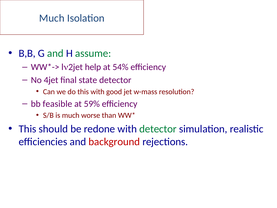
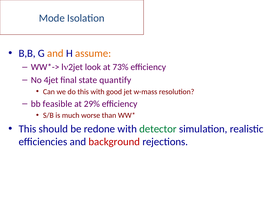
Much: Much -> Mode (52, 18)
and colour: green -> orange (55, 53)
assume colour: green -> orange (93, 53)
help: help -> look (93, 67)
54%: 54% -> 73% (120, 67)
state detector: detector -> quantify (115, 80)
59%: 59% -> 29% (92, 104)
